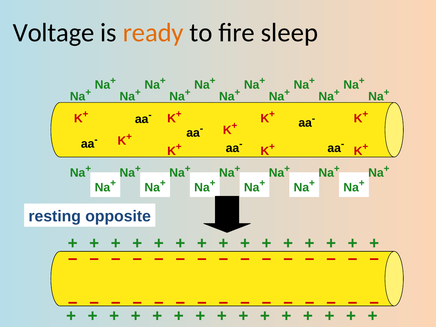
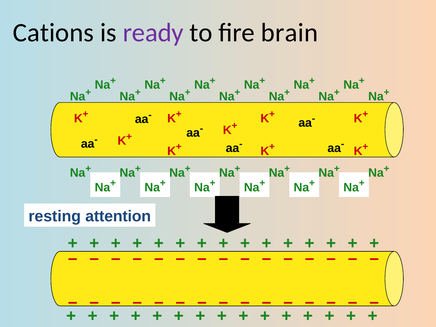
Voltage: Voltage -> Cations (53, 33)
ready colour: orange -> purple (153, 33)
sleep: sleep -> brain (289, 33)
opposite: opposite -> attention (118, 216)
